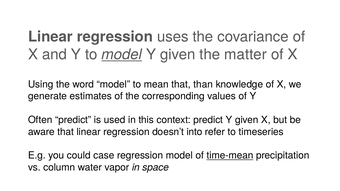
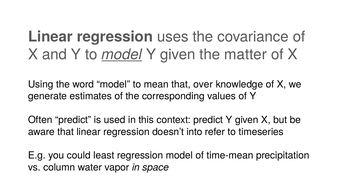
than: than -> over (203, 84)
case: case -> least (104, 156)
time-mean underline: present -> none (230, 156)
